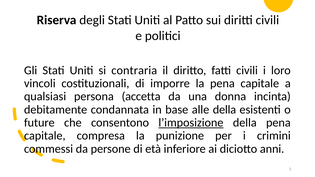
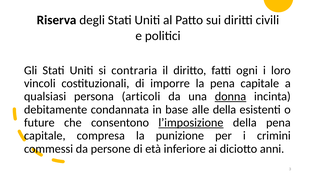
fatti civili: civili -> ogni (247, 70)
accetta: accetta -> articoli (141, 97)
donna underline: none -> present (231, 97)
